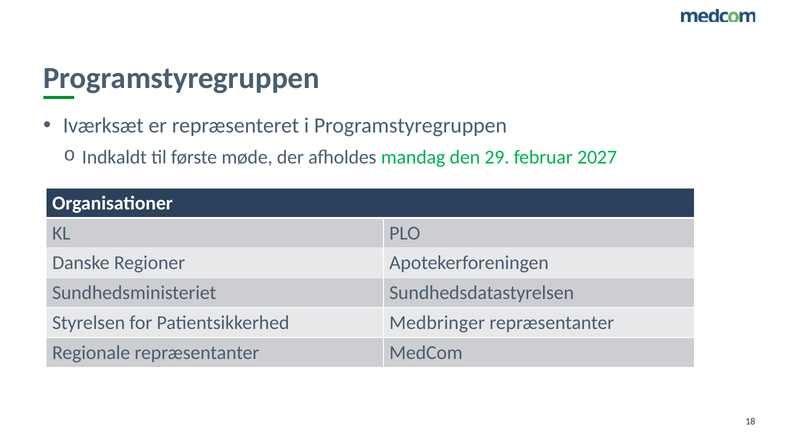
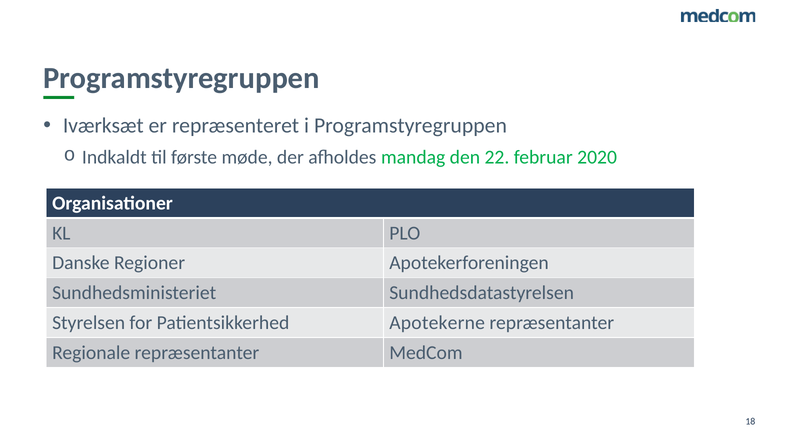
29: 29 -> 22 (497, 157)
2027: 2027 -> 2020 (597, 157)
Medbringer: Medbringer -> Apotekerne (437, 322)
